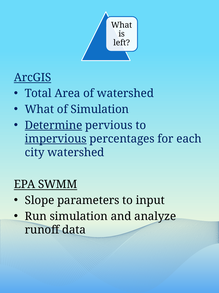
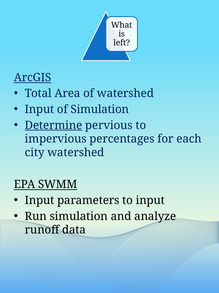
What: What -> Input (39, 109)
impervious underline: present -> none (56, 138)
Slope: Slope -> Input (40, 200)
